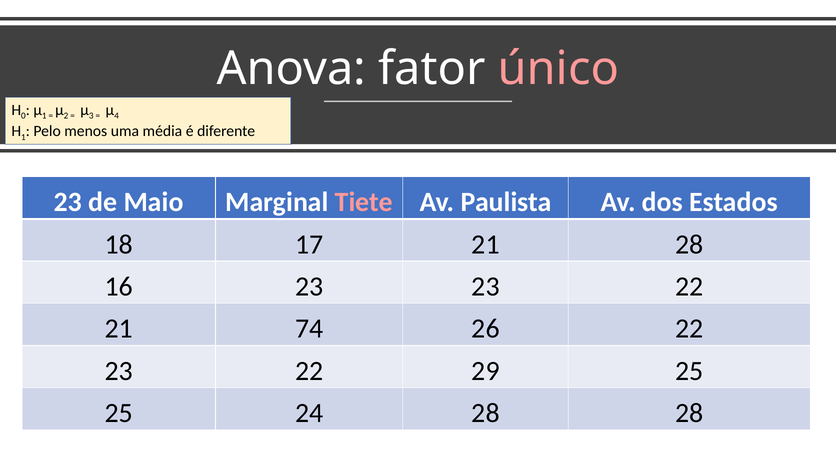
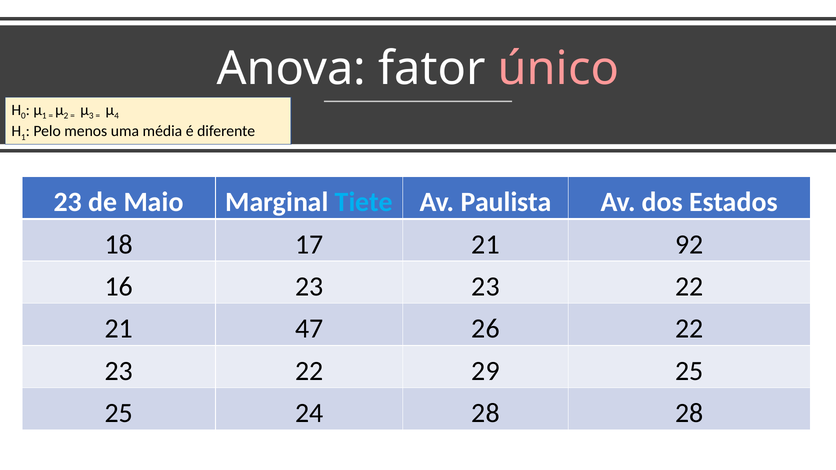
Tiete colour: pink -> light blue (364, 202)
21 28: 28 -> 92 (689, 245)
74: 74 -> 47 (309, 329)
